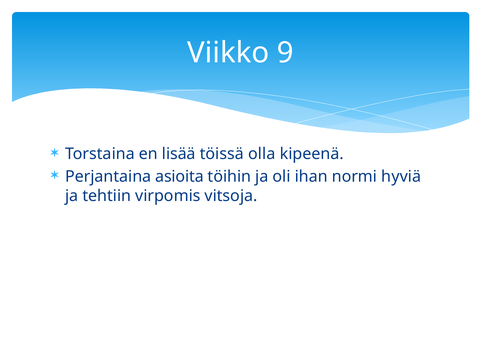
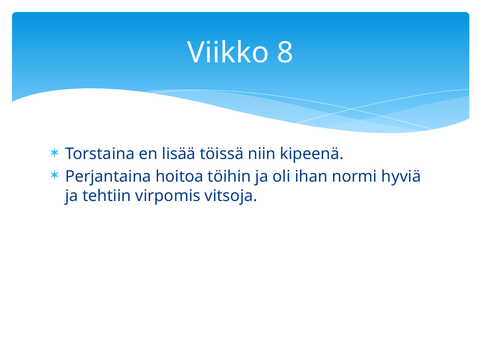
9: 9 -> 8 (285, 53)
olla: olla -> niin (262, 154)
asioita: asioita -> hoitoa (179, 176)
